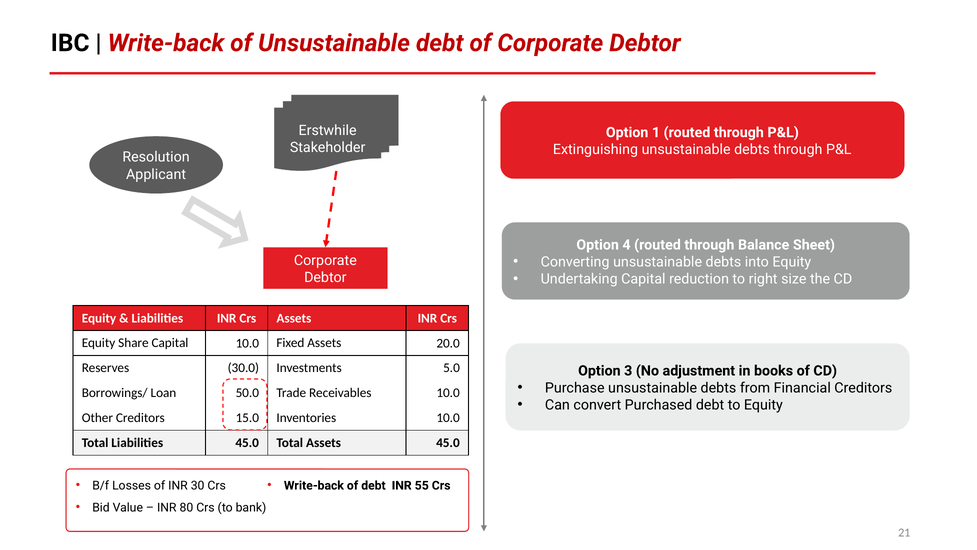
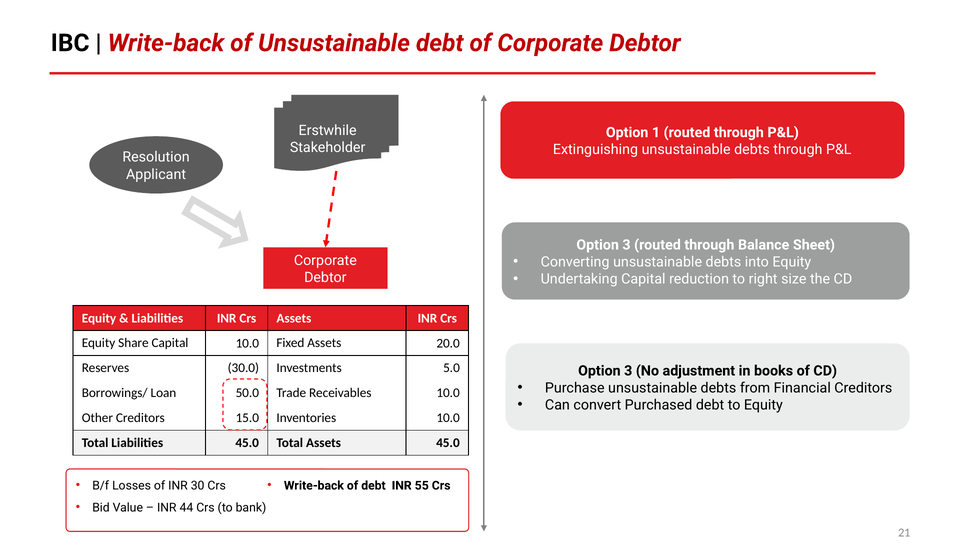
4: 4 -> 3 (626, 245)
80: 80 -> 44 (186, 507)
